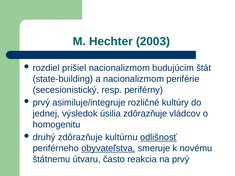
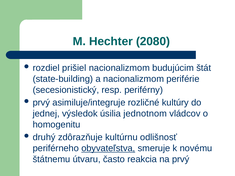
2003: 2003 -> 2080 (153, 41)
úsilia zdôrazňuje: zdôrazňuje -> jednotnom (145, 114)
odlišnosť underline: present -> none (159, 138)
